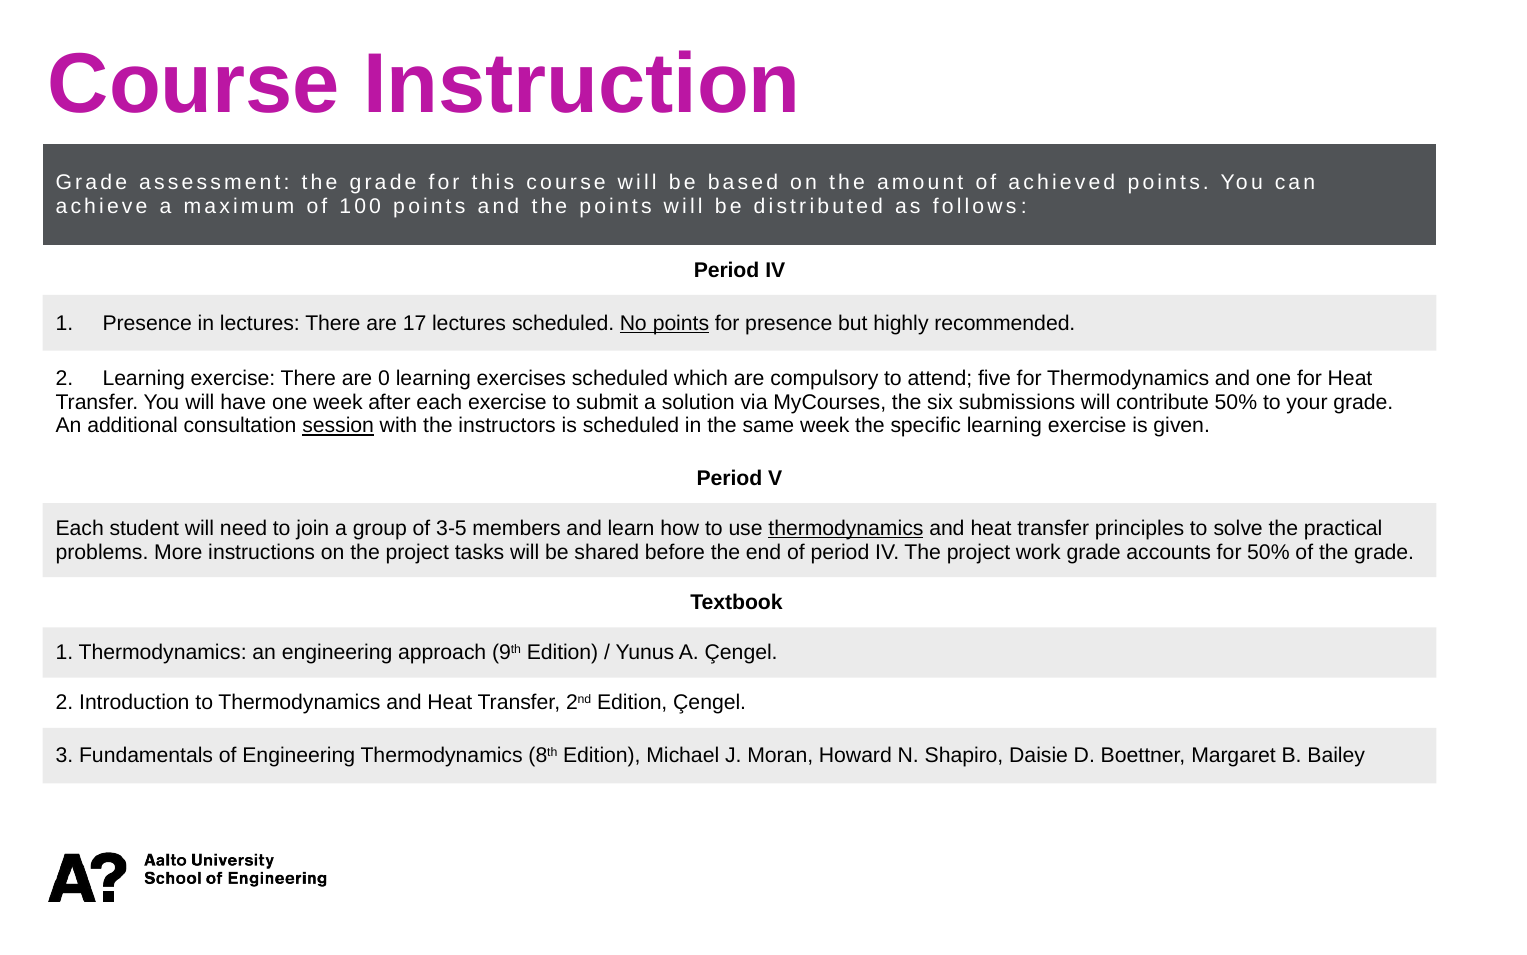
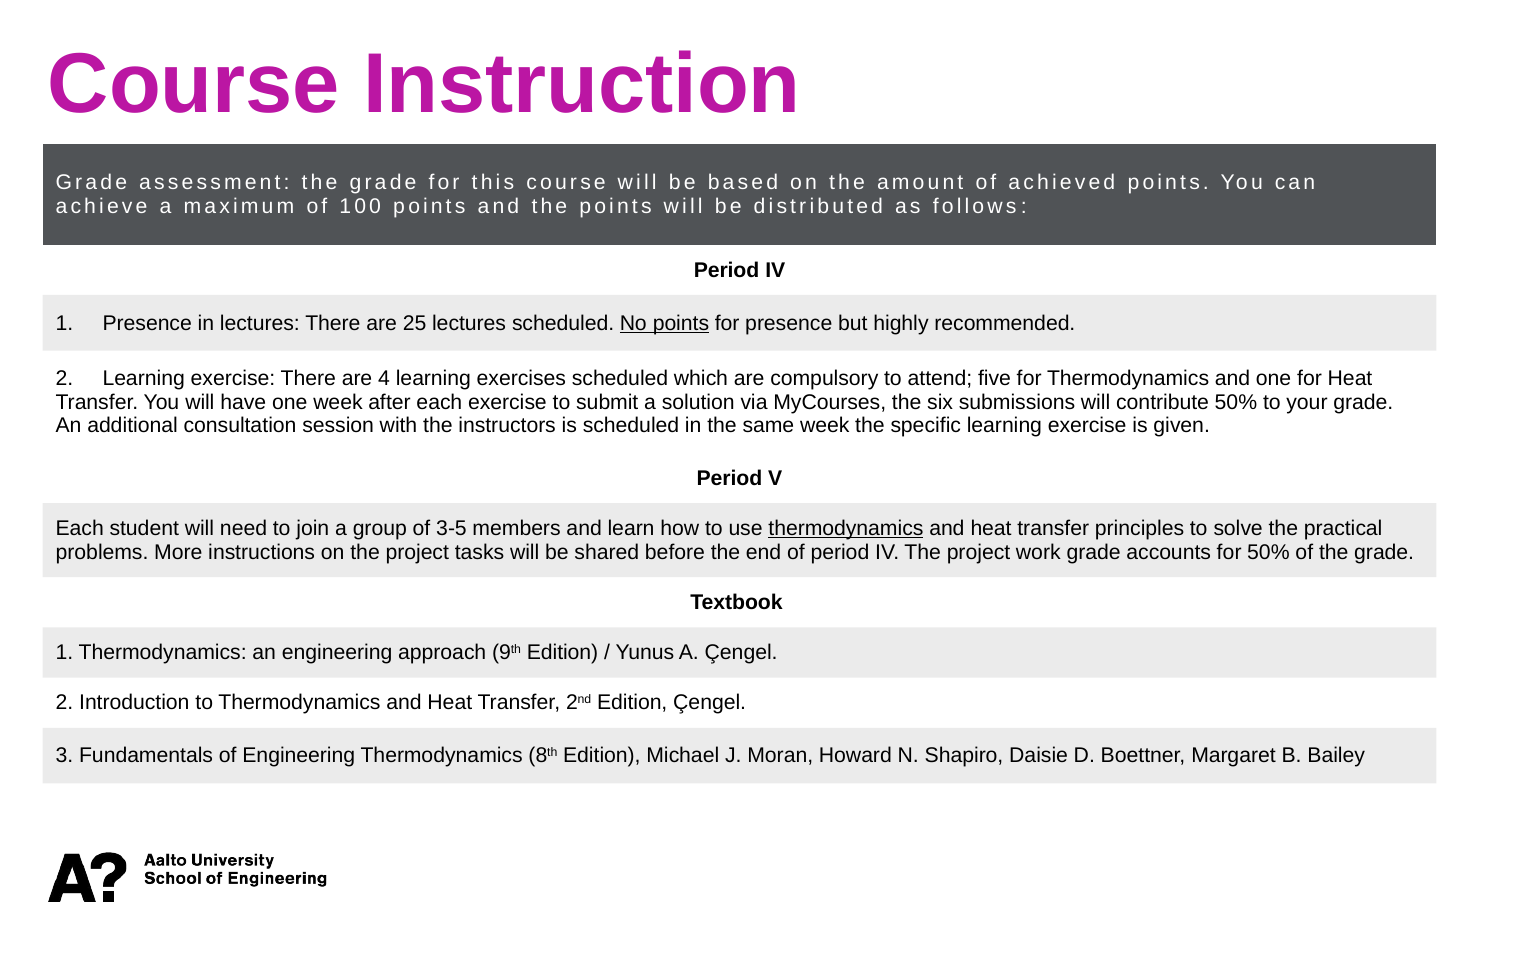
17: 17 -> 25 (415, 323)
0: 0 -> 4 (384, 378)
session underline: present -> none (338, 425)
